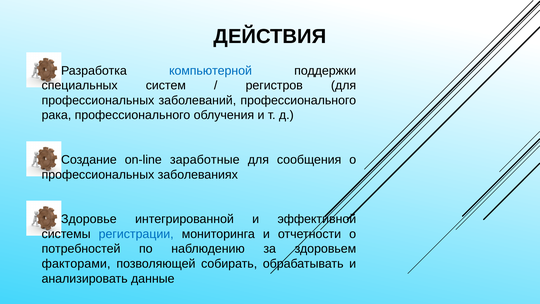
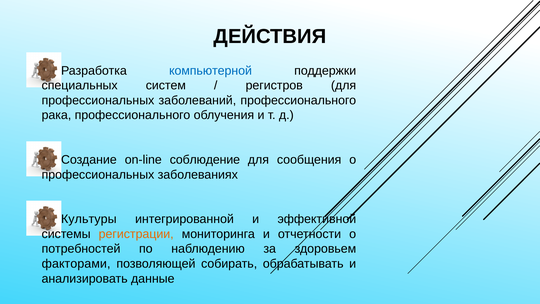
заработные: заработные -> соблюдение (205, 160)
Здоровье: Здоровье -> Культуры (89, 219)
регистрации colour: blue -> orange (136, 234)
